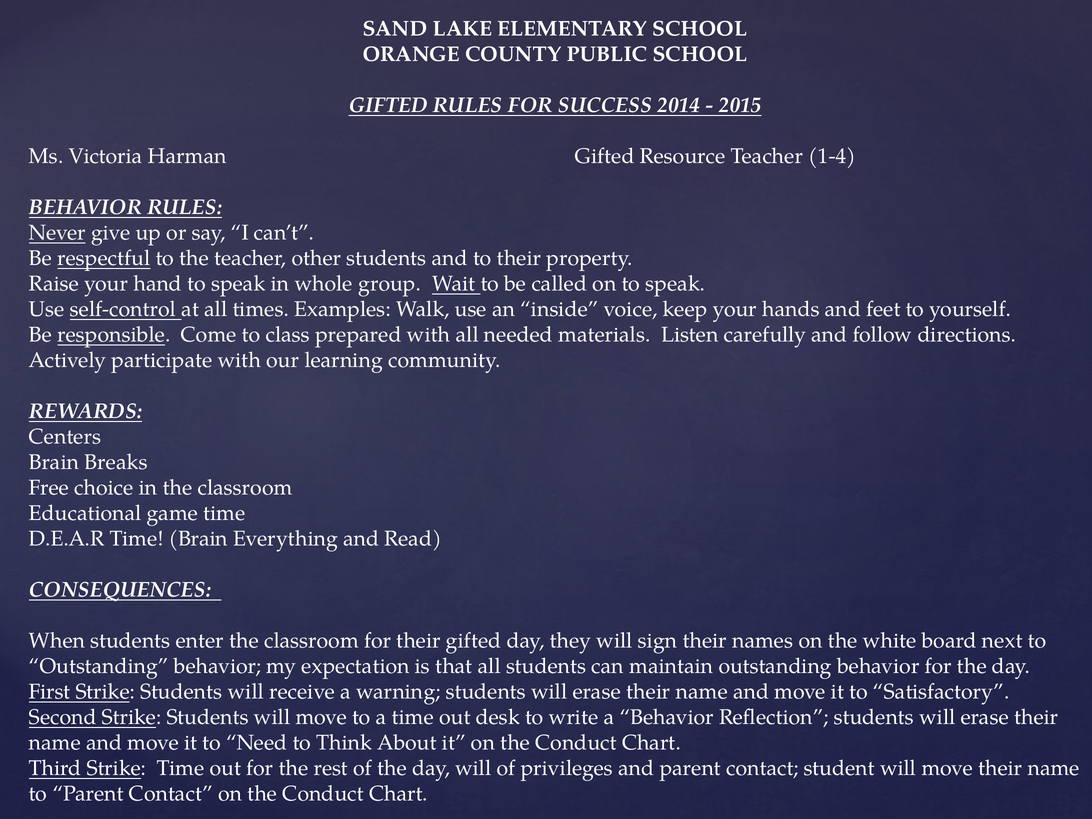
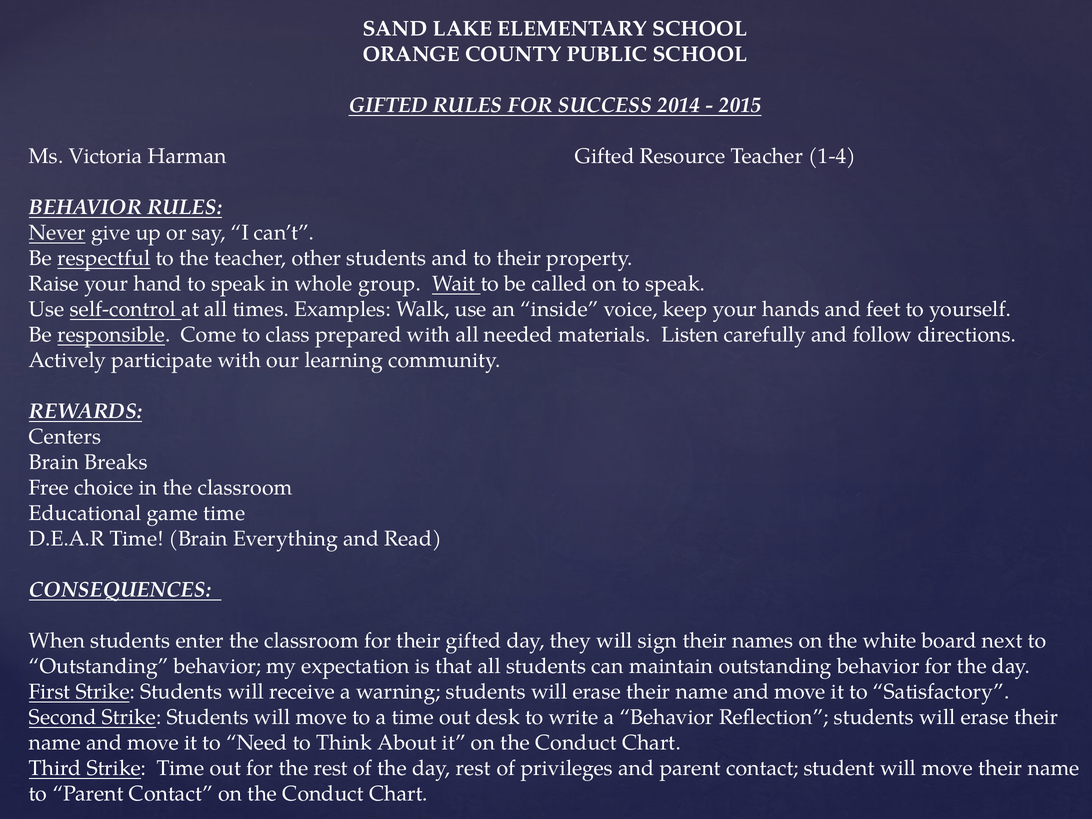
day will: will -> rest (473, 768)
